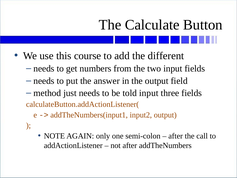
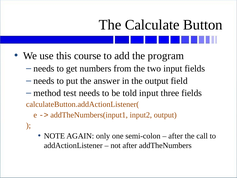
different: different -> program (166, 56)
just: just -> test (70, 93)
